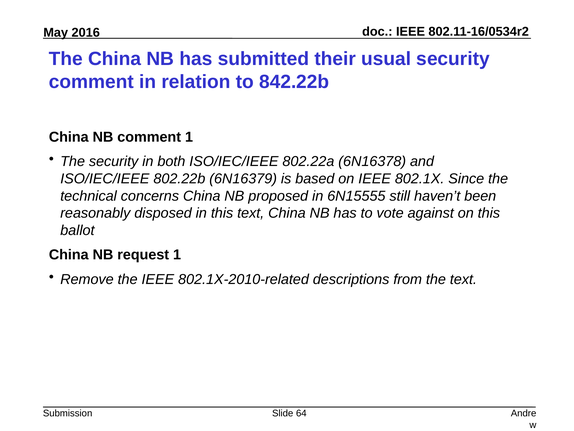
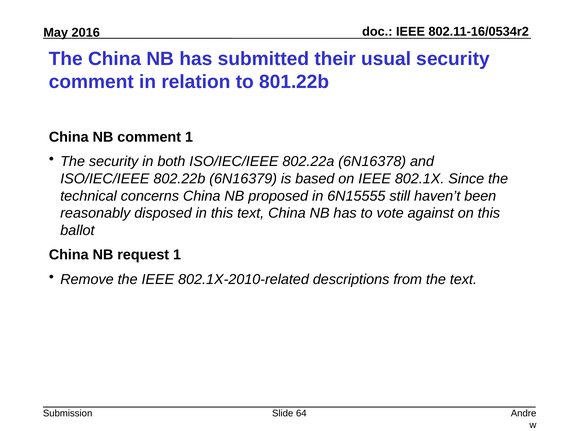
842.22b: 842.22b -> 801.22b (294, 82)
